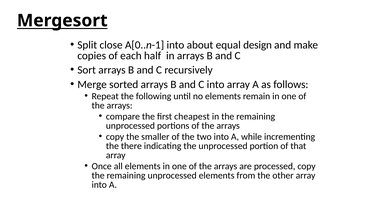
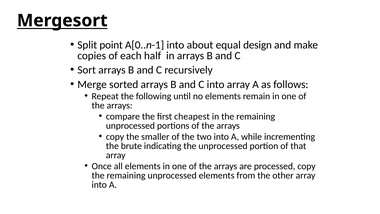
close: close -> point (111, 45)
there: there -> brute (131, 146)
